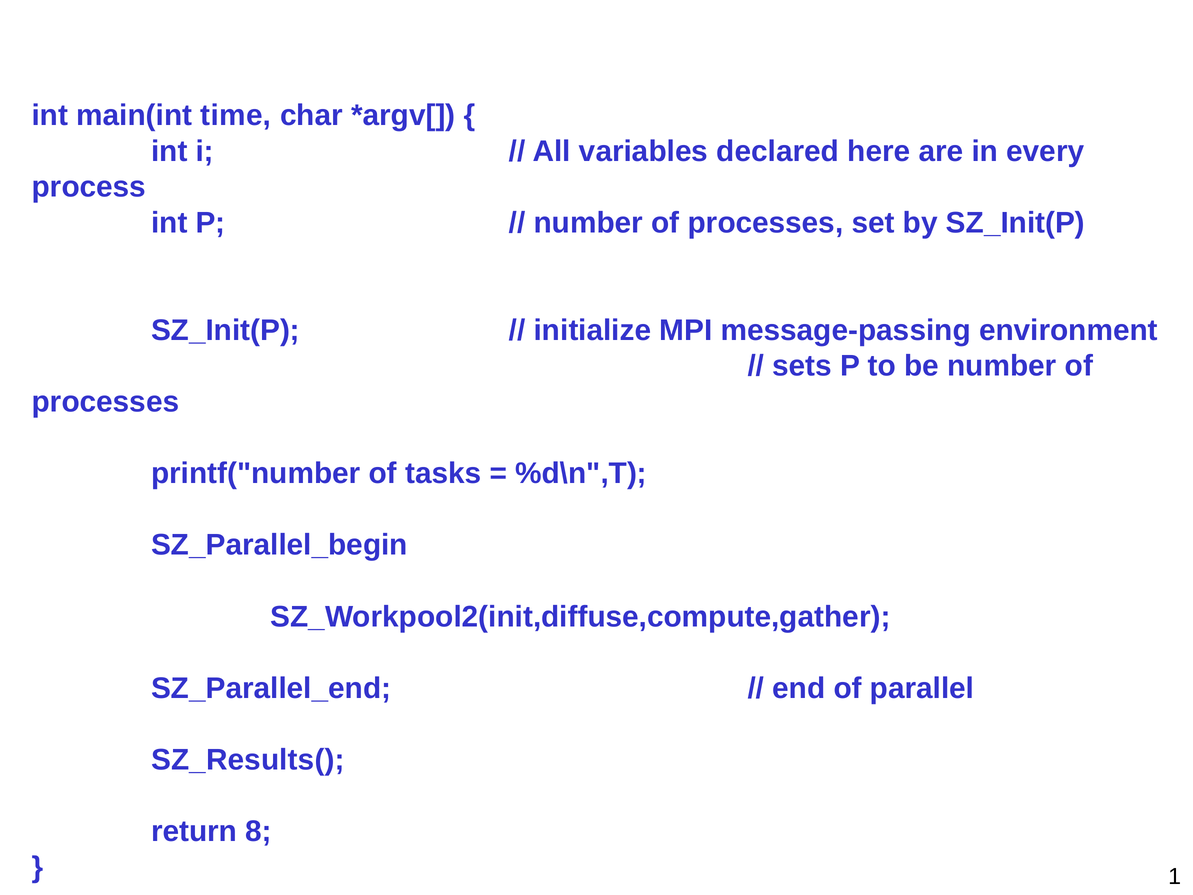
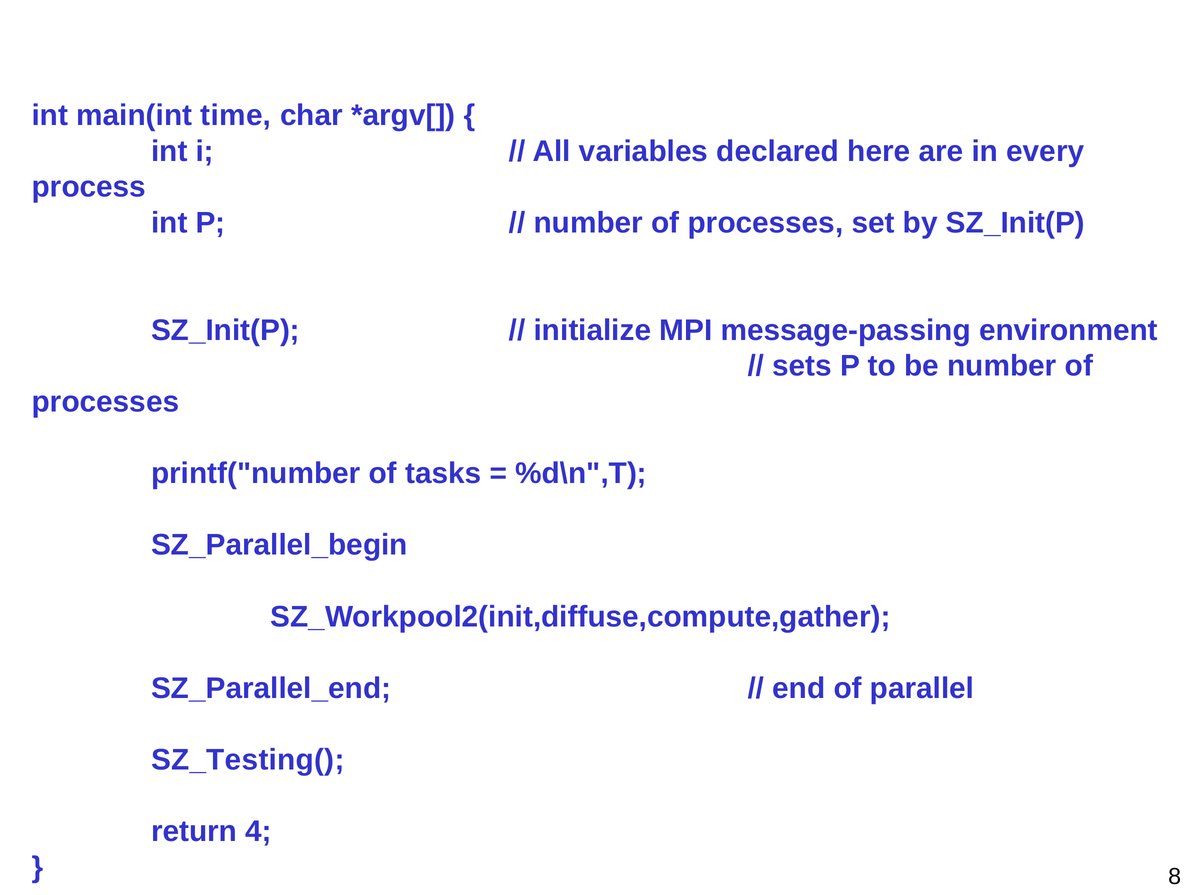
SZ_Results(: SZ_Results( -> SZ_Testing( (248, 760)
8: 8 -> 4 (259, 831)
1: 1 -> 8 (1175, 876)
